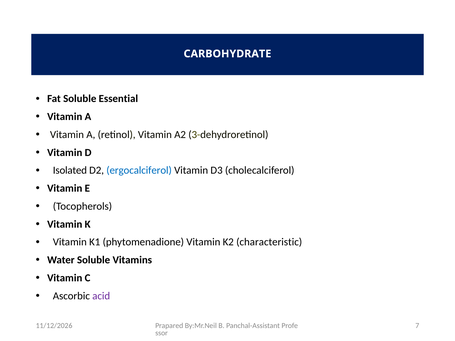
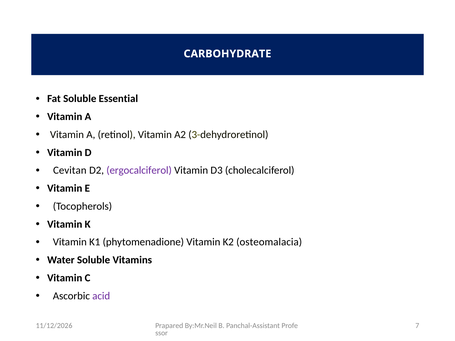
Isolated: Isolated -> Cevitan (70, 171)
ergocalciferol colour: blue -> purple (139, 171)
characteristic: characteristic -> osteomalacia (269, 242)
